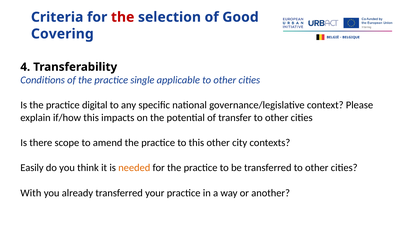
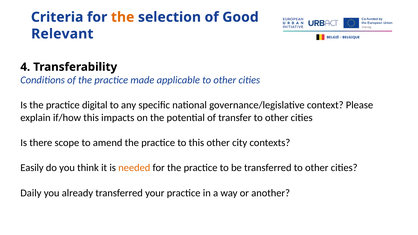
the colour: red -> orange (123, 17)
Covering: Covering -> Relevant (62, 34)
single: single -> made (142, 80)
With: With -> Daily (31, 193)
